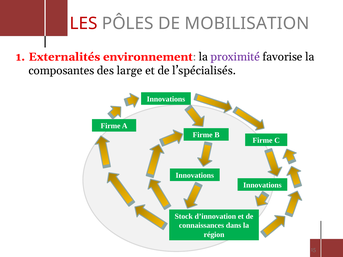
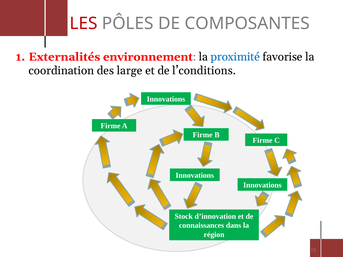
MOBILISATION: MOBILISATION -> COMPOSANTES (247, 23)
proximité colour: purple -> blue (235, 57)
composantes: composantes -> coordination (61, 71)
l’spécialisés: l’spécialisés -> l’conditions (204, 71)
